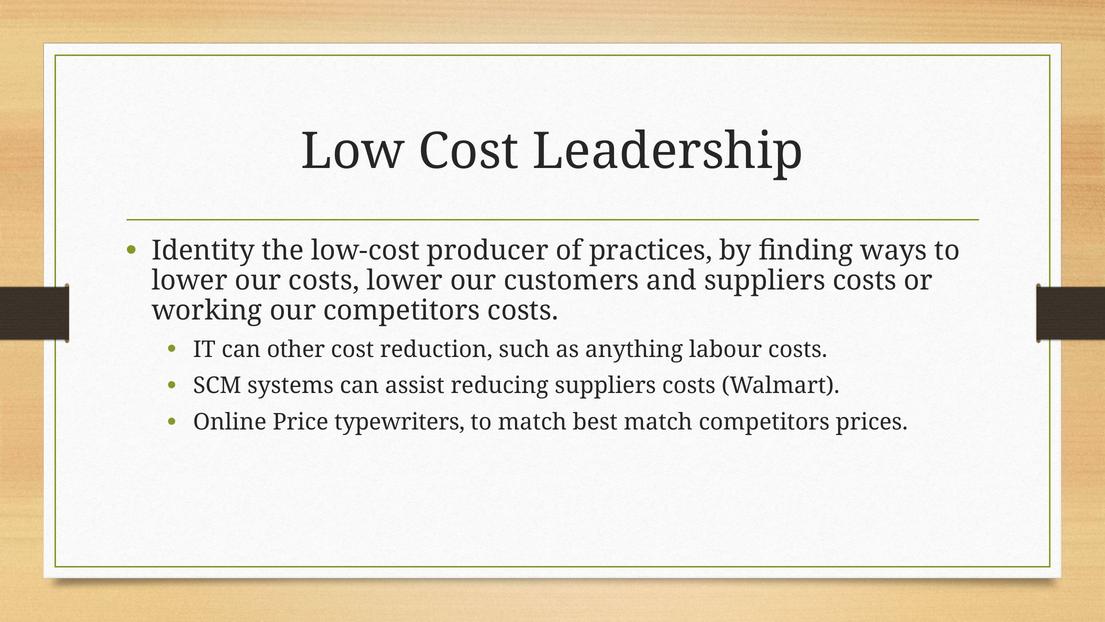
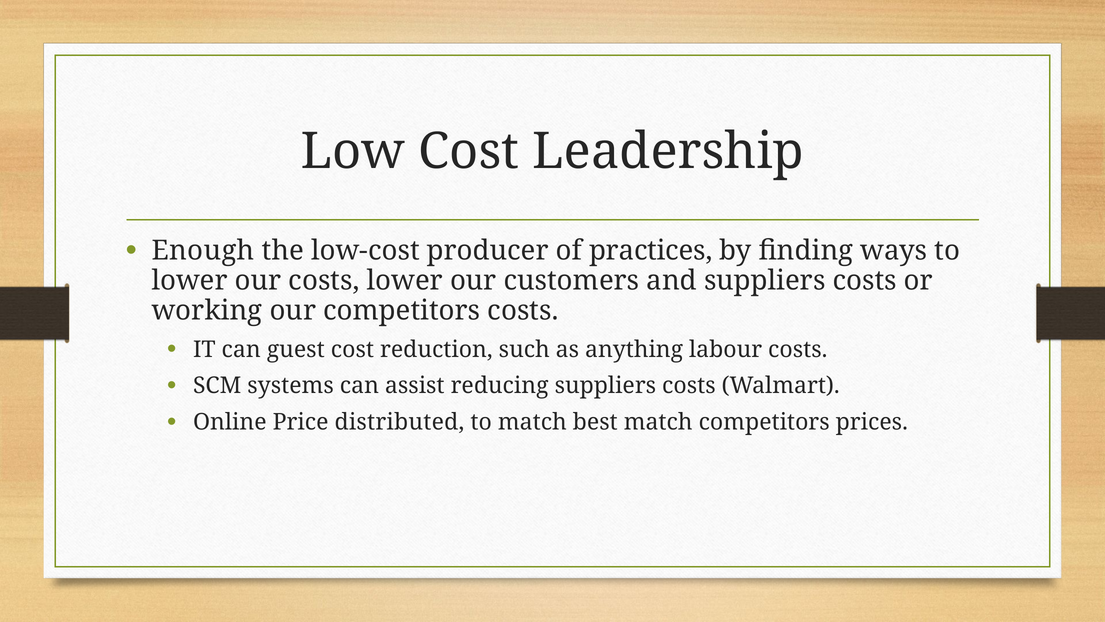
Identity: Identity -> Enough (203, 251)
other: other -> guest (296, 349)
typewriters: typewriters -> distributed (399, 422)
